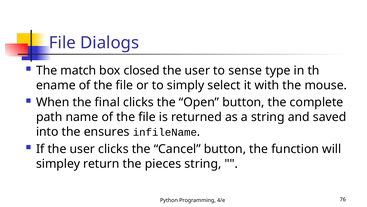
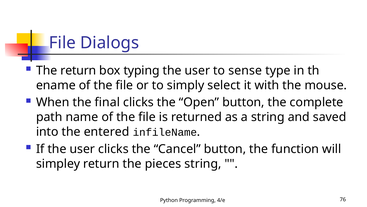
The match: match -> return (78, 70)
closed: closed -> typing (142, 70)
ensures: ensures -> entered (107, 131)
